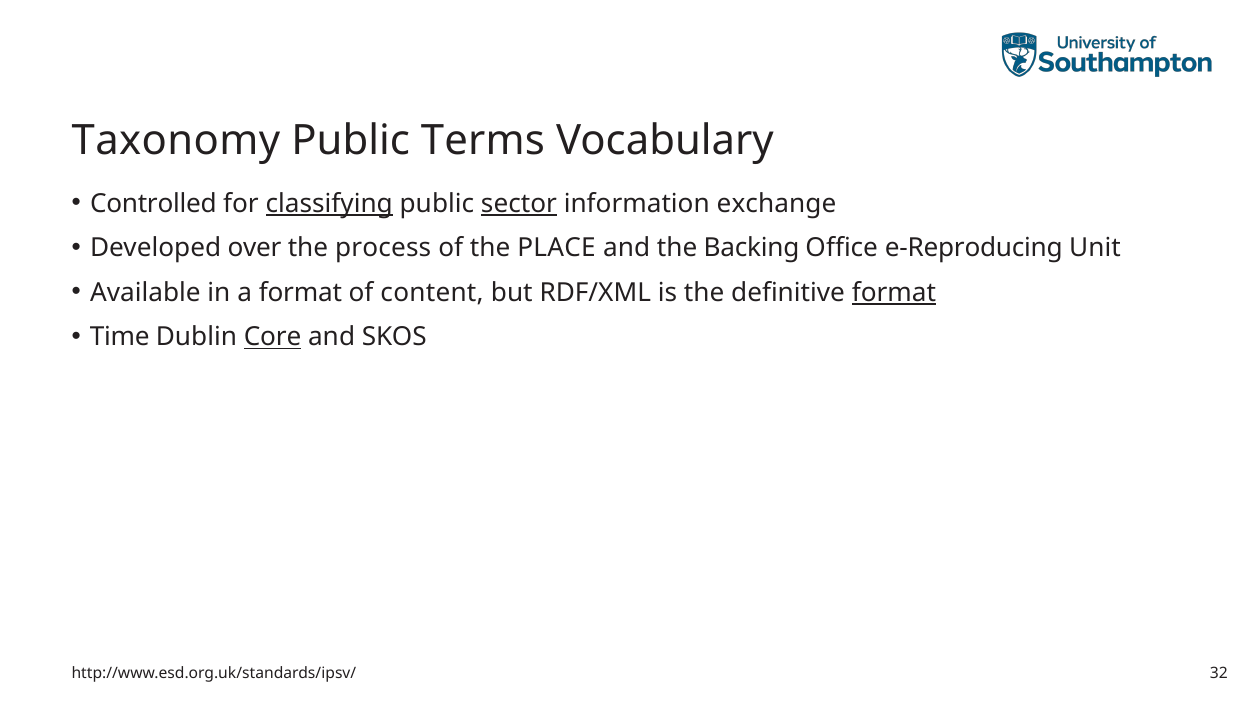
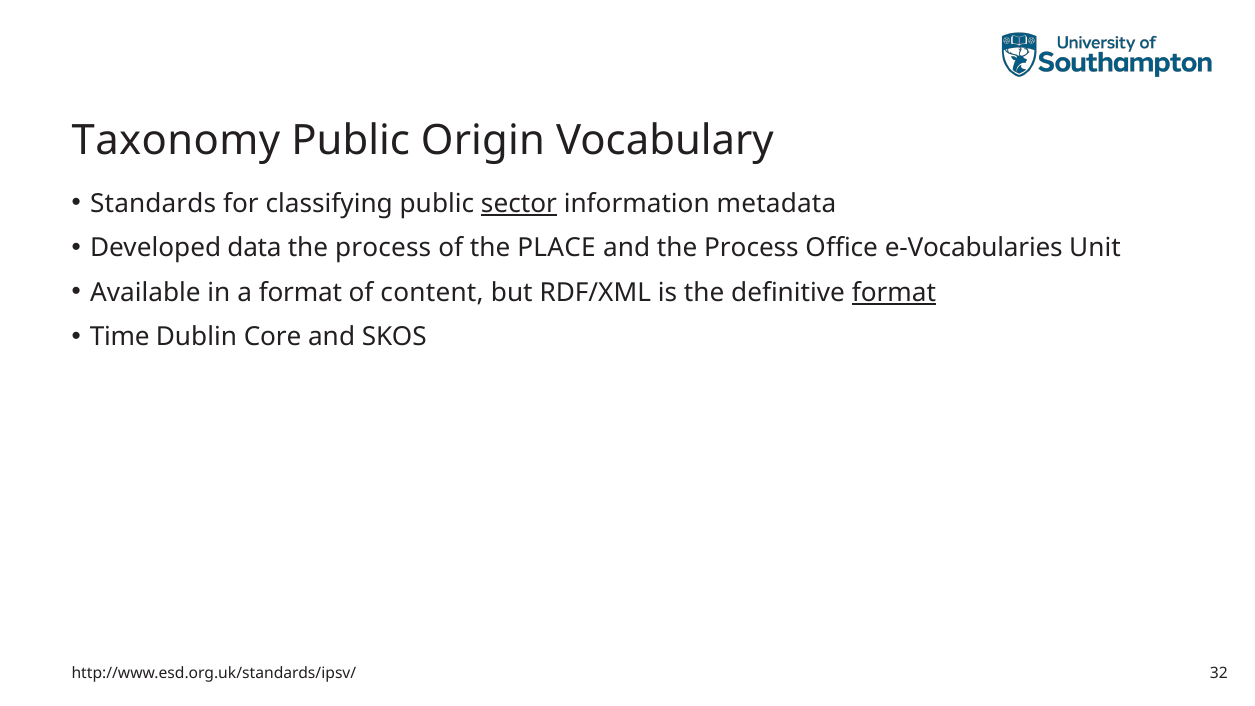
Terms: Terms -> Origin (483, 141)
Controlled: Controlled -> Standards (153, 204)
classifying underline: present -> none (329, 204)
exchange: exchange -> metadata (776, 204)
over: over -> data (255, 248)
and the Backing: Backing -> Process (751, 248)
e-Reproducing: e-Reproducing -> e-Vocabularies (974, 248)
Core underline: present -> none (273, 337)
